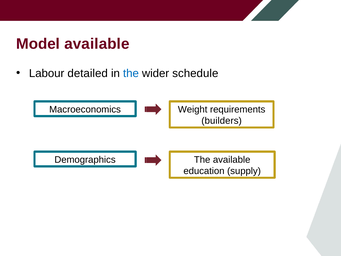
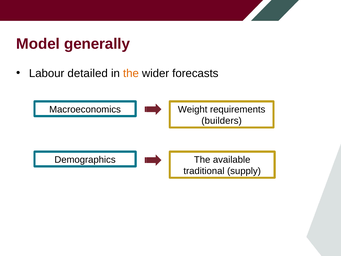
Model available: available -> generally (97, 44)
the colour: blue -> orange (131, 73)
schedule: schedule -> forecasts (195, 73)
education: education -> traditional (204, 171)
